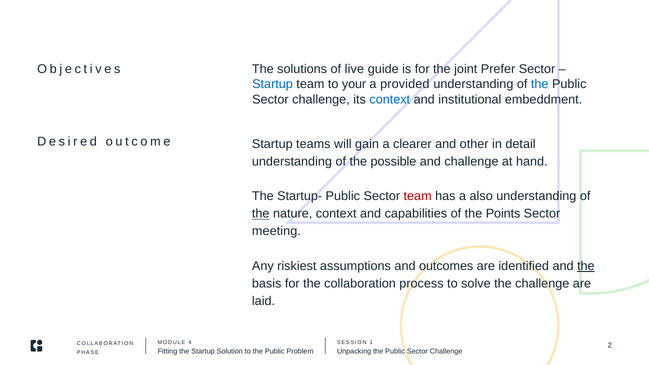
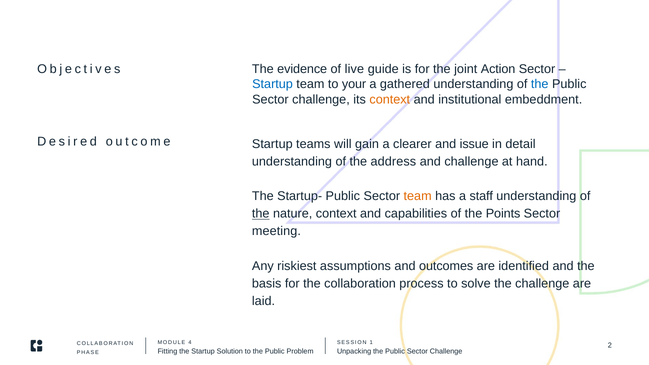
solutions: solutions -> evidence (302, 69)
Prefer: Prefer -> Action (498, 69)
provided: provided -> gathered (405, 84)
context colour: blue -> orange (390, 99)
other: other -> issue (474, 144)
possible: possible -> address (393, 161)
team colour: red -> orange (418, 196)
also: also -> staff (481, 196)
the underline: present -> none (586, 266)
